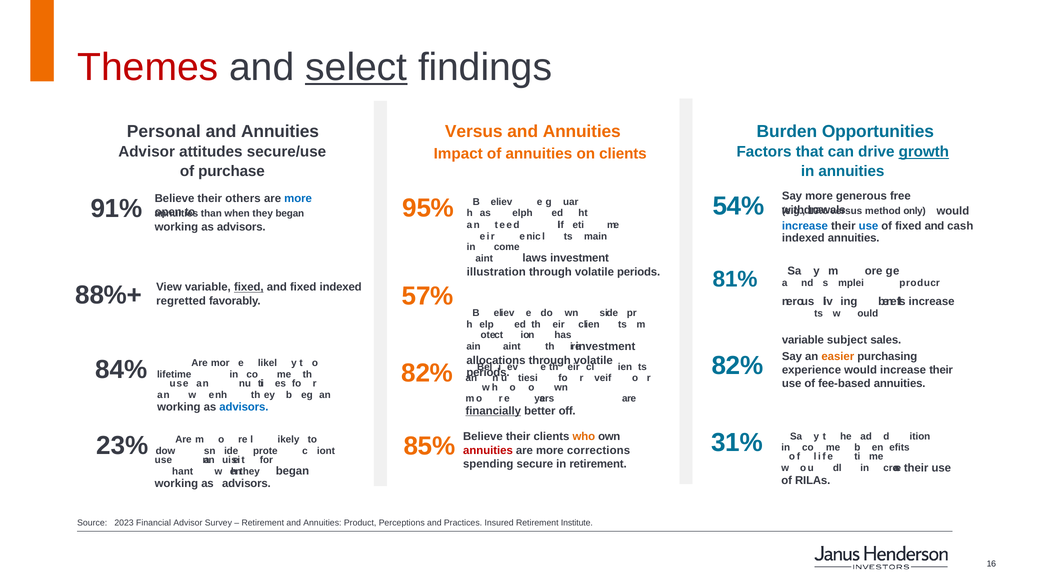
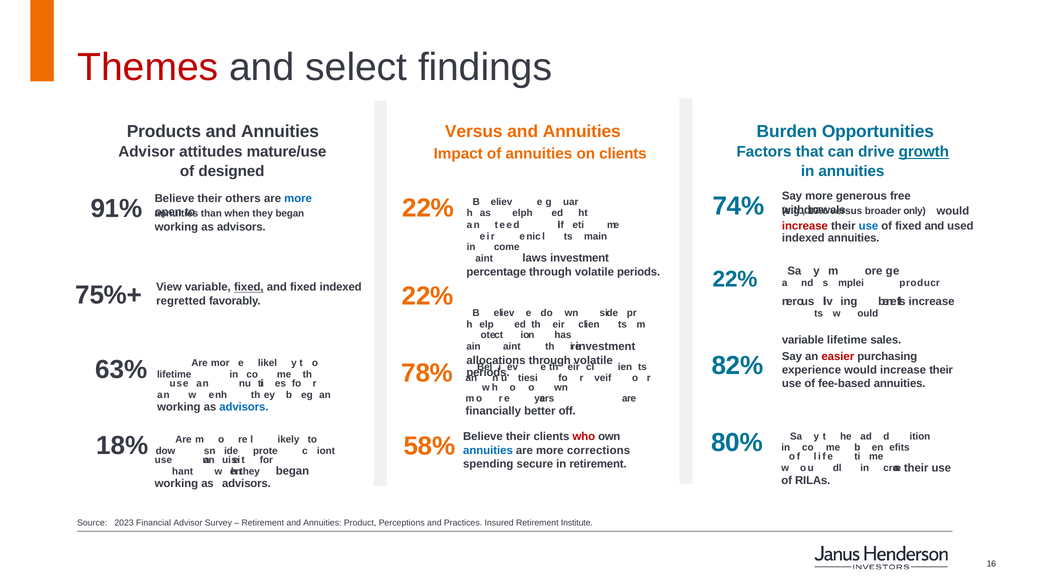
select underline: present -> none (356, 67)
Personal: Personal -> Products (164, 131)
secure/use: secure/use -> mature/use (287, 152)
purchase: purchase -> designed (231, 171)
54%: 54% -> 74% (738, 206)
method: method -> broader (883, 211)
95%: 95% -> 22% (428, 208)
increase colour: blue -> red (805, 226)
cash: cash -> used (960, 226)
illustration: illustration -> percentage (496, 272)
81%: 81% -> 22% (735, 279)
88%+: 88%+ -> 75%+ (109, 295)
57%: 57% -> 22% (428, 296)
variable subject: subject -> lifetime (847, 340)
easier colour: orange -> red (838, 356)
84%: 84% -> 63% (121, 369)
82%: 82% -> 78% (427, 373)
financially underline: present -> none (493, 411)
31%: 31% -> 80% (737, 442)
who colour: orange -> red (584, 436)
23%: 23% -> 18% (122, 446)
85%: 85% -> 58% (430, 446)
annuities colour: red -> blue (488, 450)
